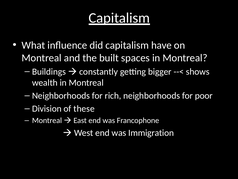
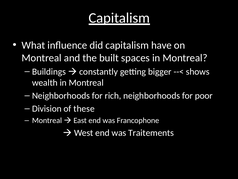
Immigration: Immigration -> Traitements (151, 132)
